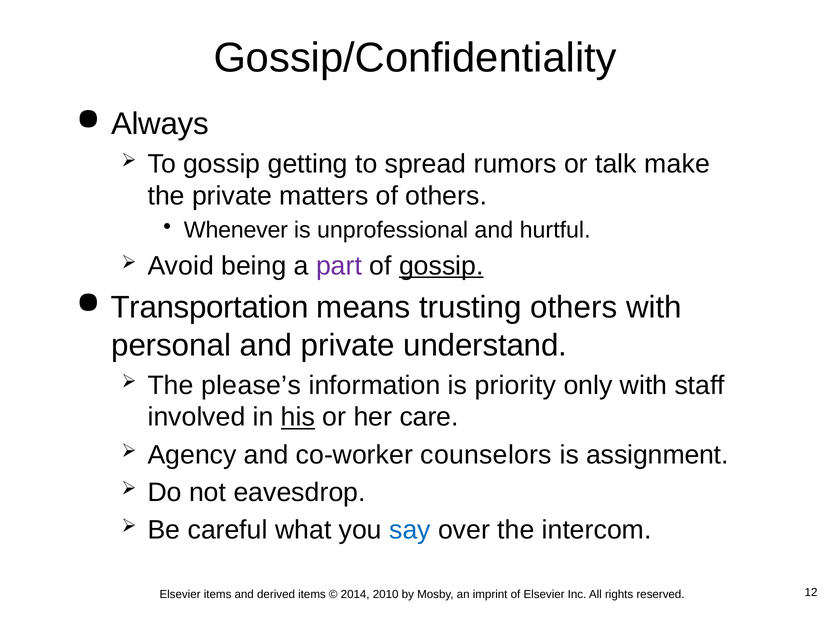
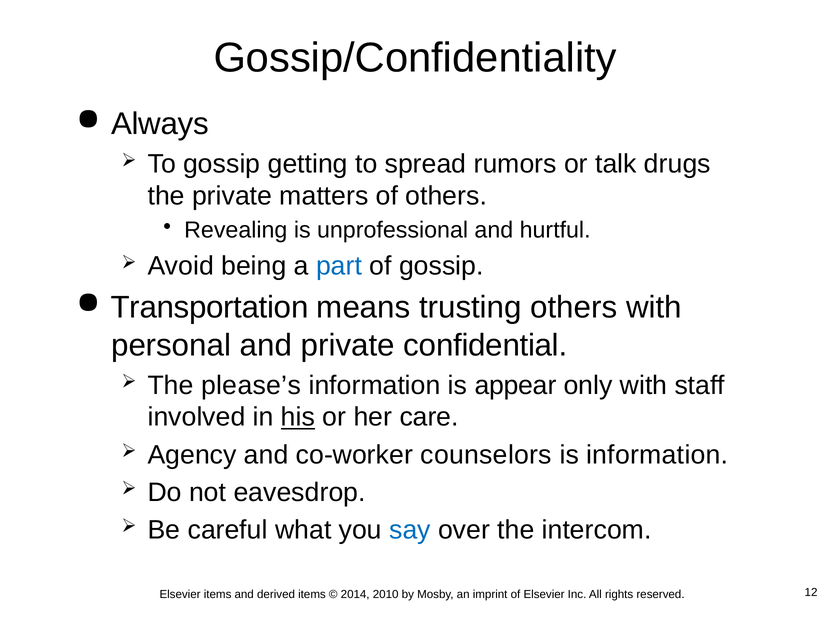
make: make -> drugs (677, 164)
Whenever: Whenever -> Revealing (236, 230)
part colour: purple -> blue (339, 266)
gossip underline: present -> none (441, 266)
understand: understand -> confidential (485, 345)
priority: priority -> appear (515, 385)
is assignment: assignment -> information (657, 455)
